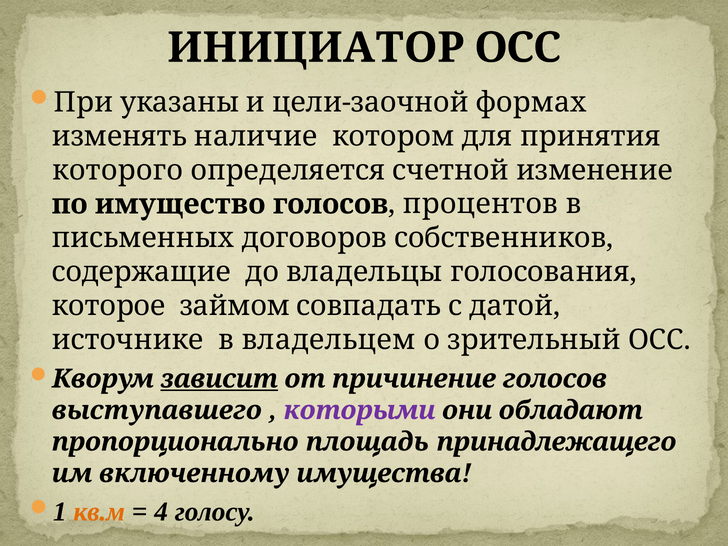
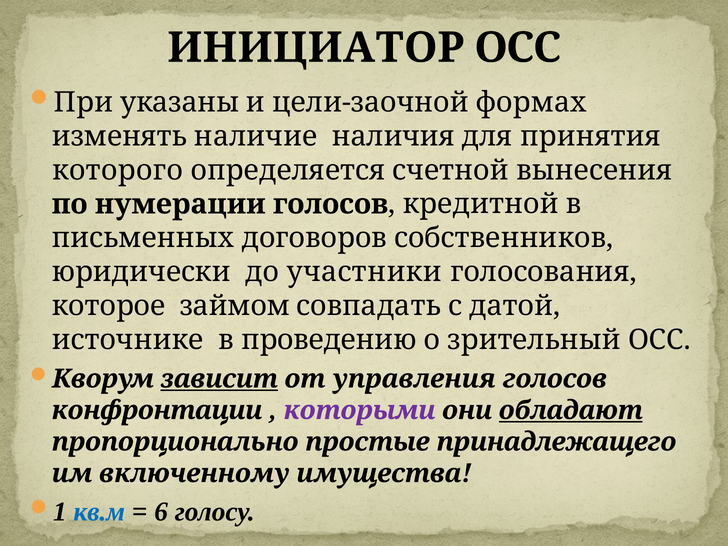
котором: котором -> наличия (393, 136)
изменение: изменение -> вынесения (594, 170)
имущество: имущество -> нумерации (180, 204)
процентов: процентов -> кредитной (481, 204)
содержащие: содержащие -> юридически (141, 272)
владельцы: владельцы -> участники (364, 272)
владельцем: владельцем -> проведению (329, 340)
причинение: причинение -> управления (414, 379)
выступавшего: выступавшего -> конфронтации (157, 410)
обладают underline: none -> present (571, 410)
площадь: площадь -> простые (368, 442)
кв.м colour: orange -> blue (99, 512)
4: 4 -> 6 (161, 512)
